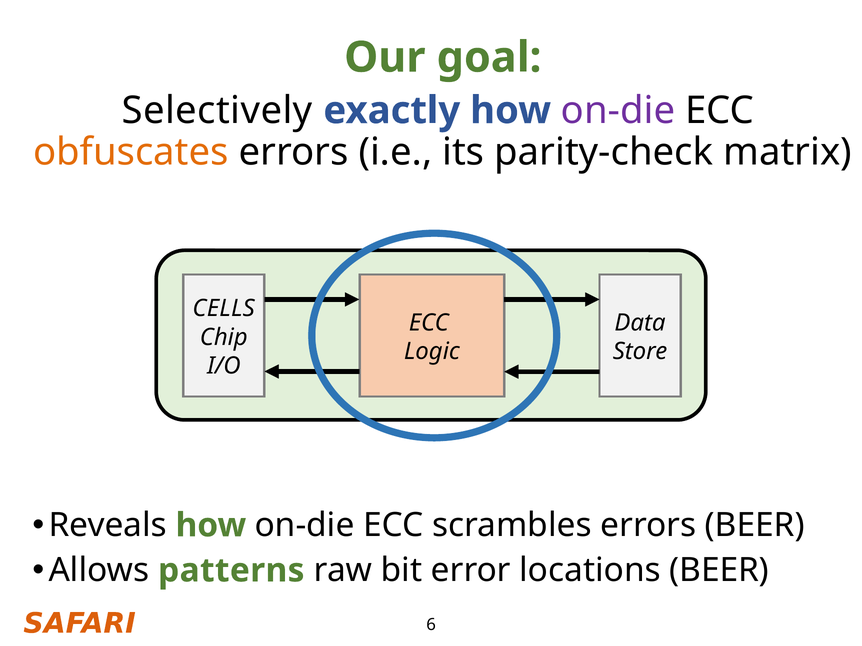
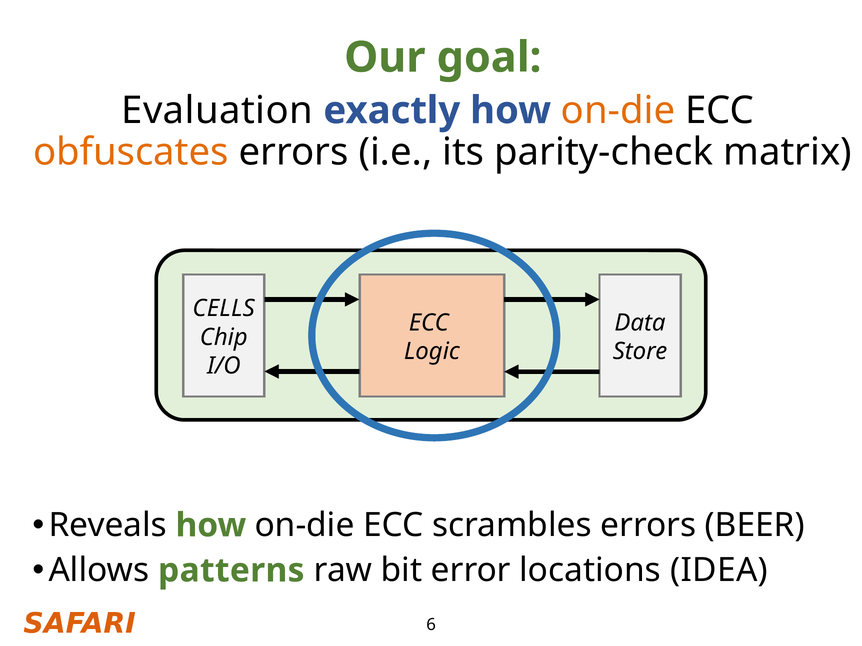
Selectively: Selectively -> Evaluation (217, 111)
on-die colour: purple -> orange (618, 111)
locations BEER: BEER -> IDEA (719, 571)
